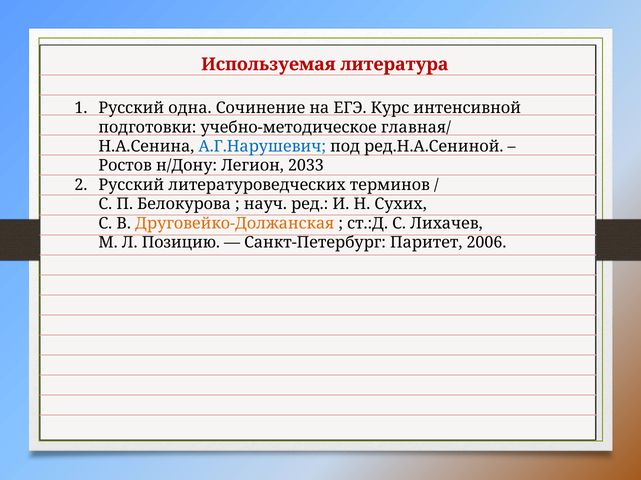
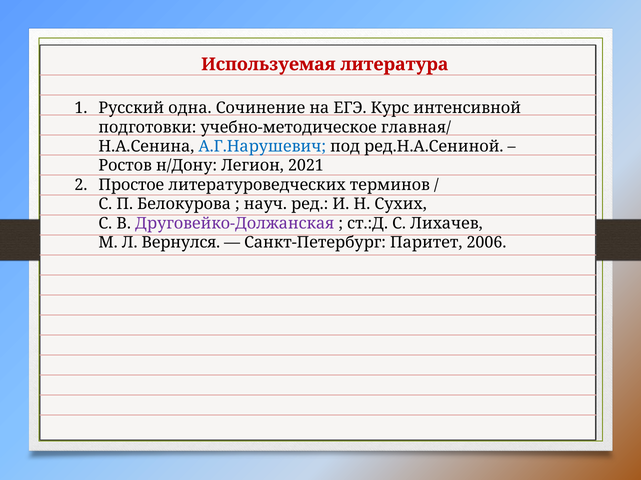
2033: 2033 -> 2021 (306, 166)
Русский: Русский -> Простое (131, 185)
Друговейко-Должанская colour: orange -> purple (235, 224)
Позицию: Позицию -> Вернулся (181, 243)
